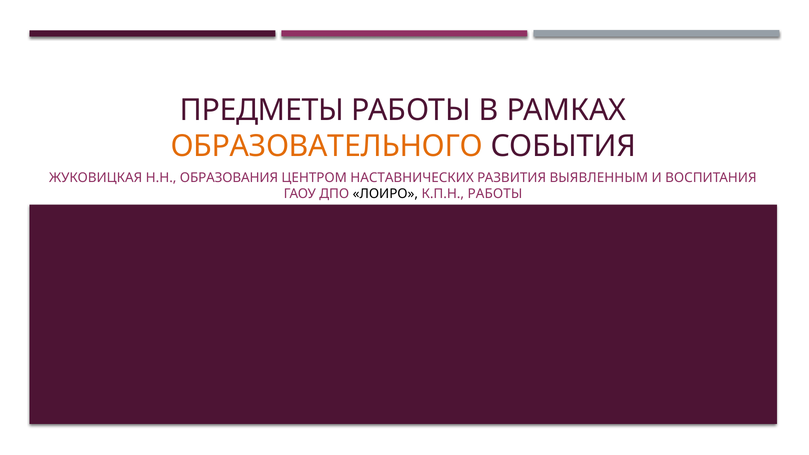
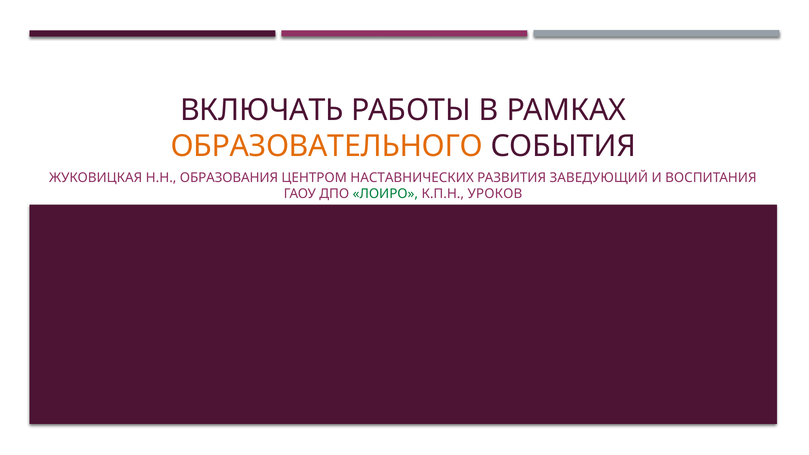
ПРЕДМЕТЫ: ПРЕДМЕТЫ -> ВКЛЮЧАТЬ (262, 110)
ВЫЯВЛЕННЫМ: ВЫЯВЛЕННЫМ -> ЗАВЕДУЮЩИЙ (599, 178)
ЛОИРО colour: black -> green (385, 194)
К.П.Н РАБОТЫ: РАБОТЫ -> УРОКОВ (495, 194)
